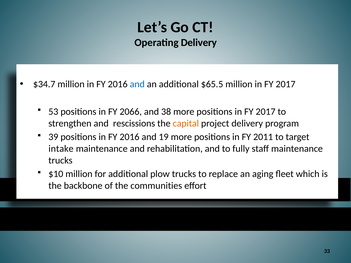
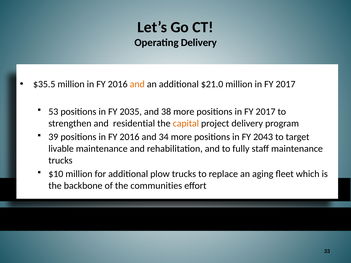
$34.7: $34.7 -> $35.5 (44, 84)
and colour: blue -> orange (137, 84)
$65.5: $65.5 -> $21.0 (212, 84)
2066: 2066 -> 2035 (131, 112)
rescissions: rescissions -> residential (134, 123)
19: 19 -> 34 (164, 137)
2011: 2011 -> 2043 (263, 137)
intake: intake -> livable (61, 149)
